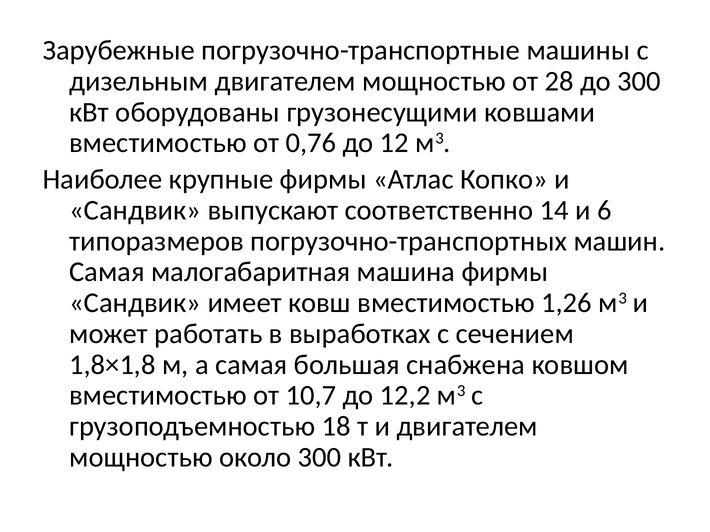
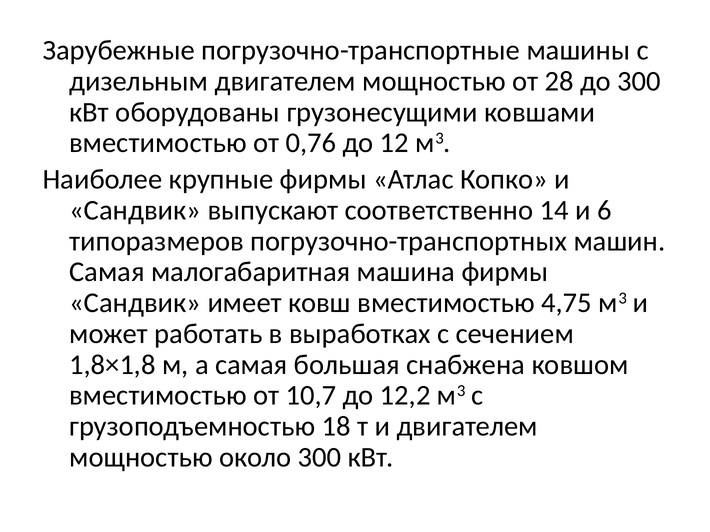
1,26: 1,26 -> 4,75 (567, 303)
